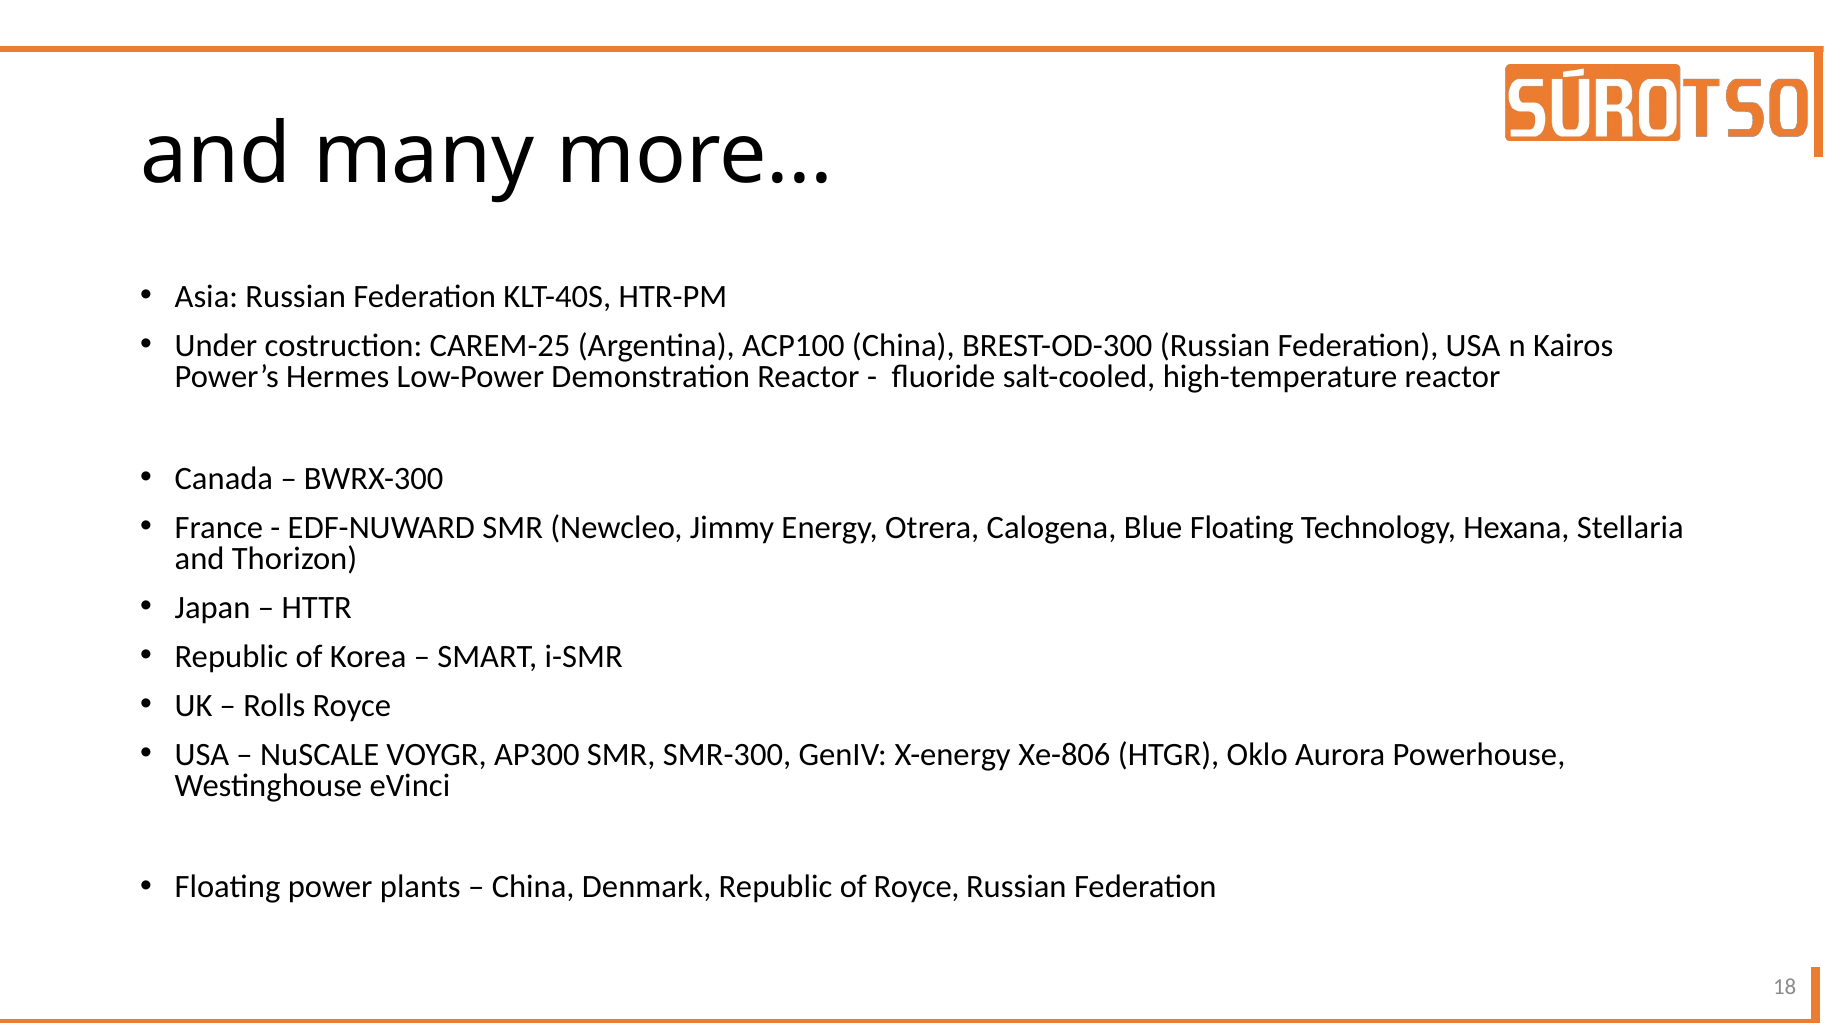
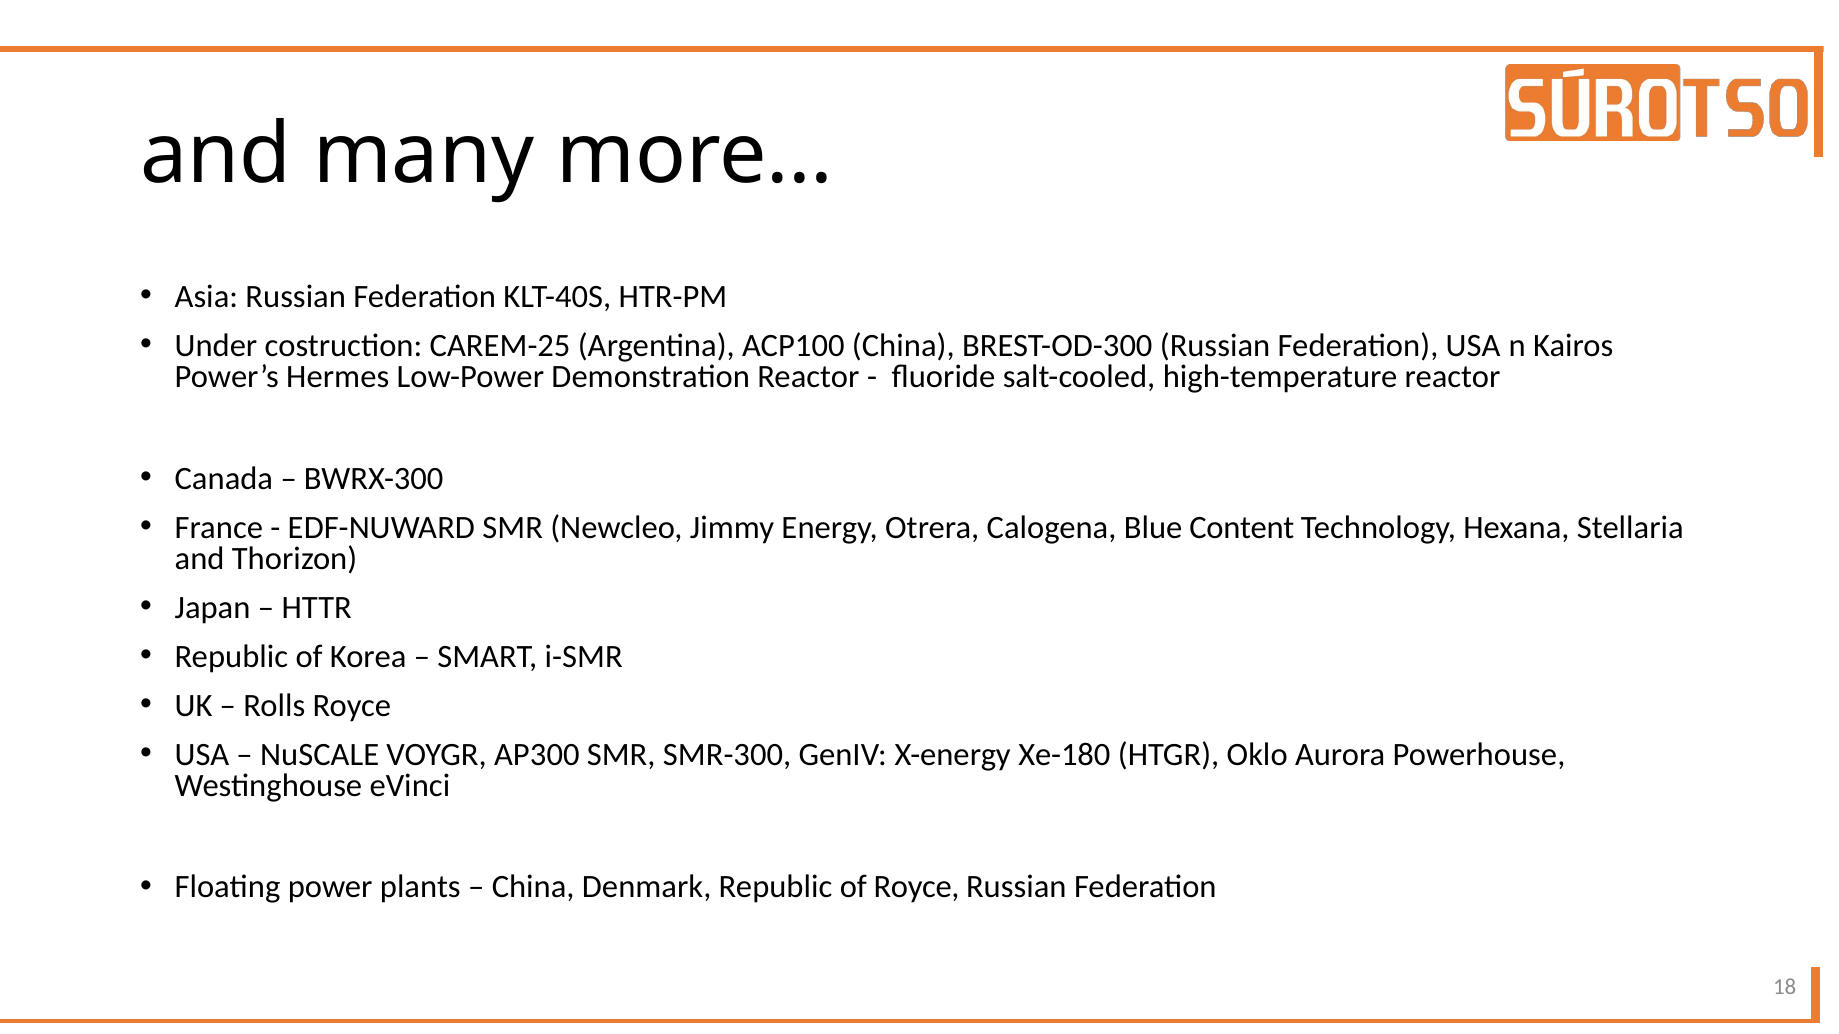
Blue Floating: Floating -> Content (1242, 528)
Xe-806: Xe-806 -> Xe-180 (1064, 755)
